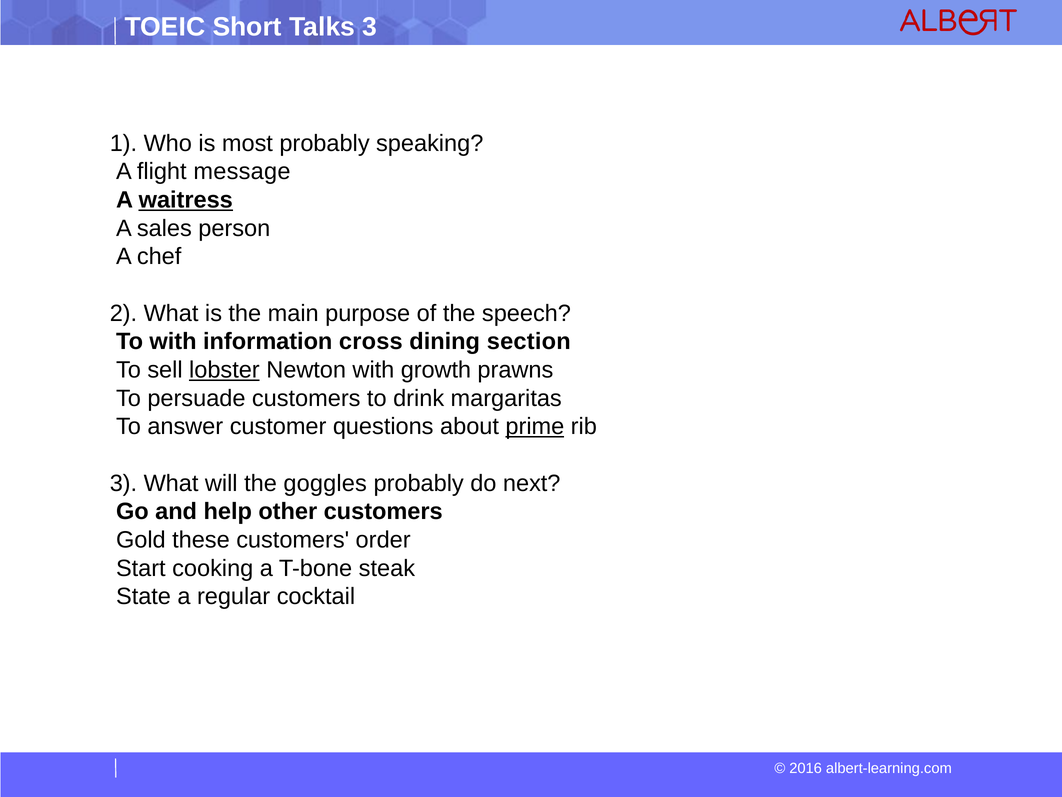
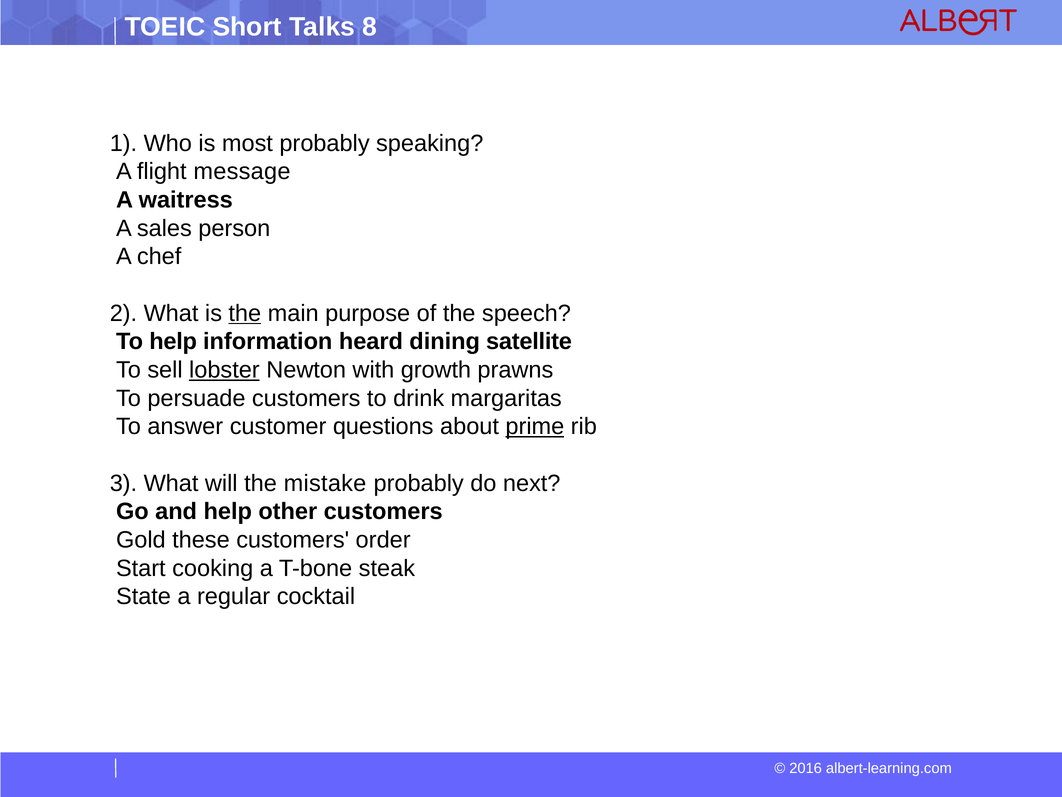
3: 3 -> 8 (370, 27)
waitress underline: present -> none (186, 200)
the underline: none -> present (245, 313)
To with: with -> help (173, 341)
cross: cross -> heard (371, 341)
section: section -> satellite (529, 341)
goggles: goggles -> mistake (325, 483)
